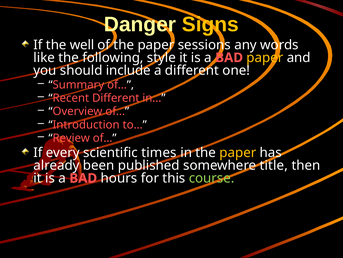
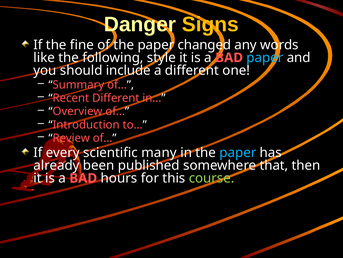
well: well -> fine (82, 45)
sessions: sessions -> changed (204, 45)
paper colour: yellow -> light blue (265, 58)
times: times -> many (159, 152)
paper colour: yellow -> light blue (238, 152)
title: title -> that (274, 165)
